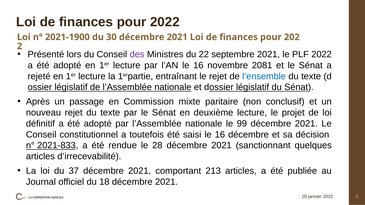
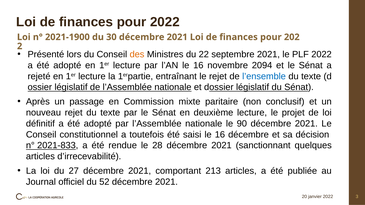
des colour: purple -> orange (137, 54)
2081: 2081 -> 2094 (262, 65)
99: 99 -> 90 (242, 124)
37: 37 -> 27 (74, 171)
18: 18 -> 52 (104, 182)
